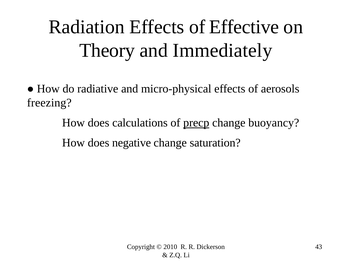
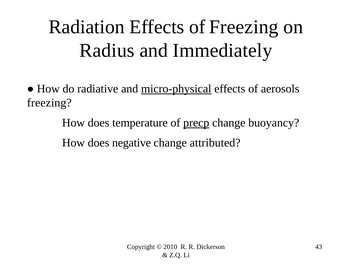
of Effective: Effective -> Freezing (244, 27)
Theory: Theory -> Radius (107, 50)
micro-physical underline: none -> present (176, 89)
calculations: calculations -> temperature (140, 123)
saturation: saturation -> attributed (215, 143)
